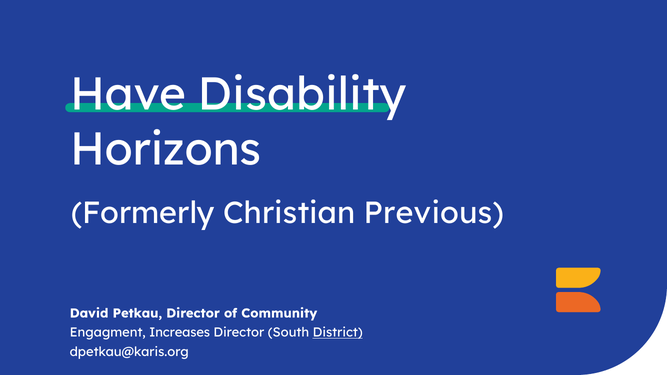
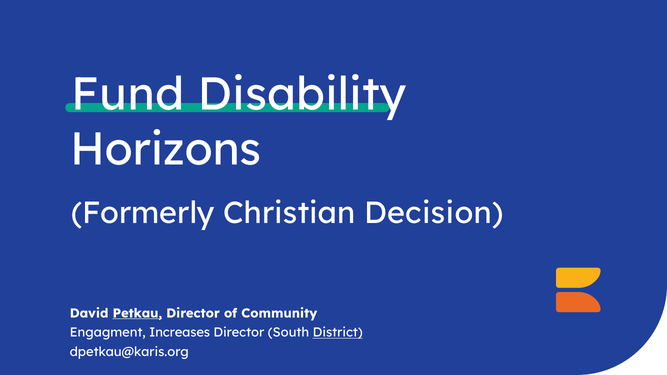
Have: Have -> Fund (128, 95)
Previous: Previous -> Decision (434, 213)
Petkau underline: none -> present (137, 313)
